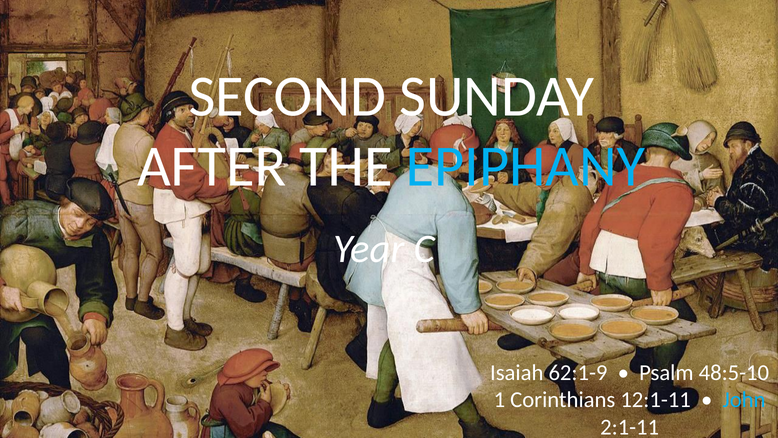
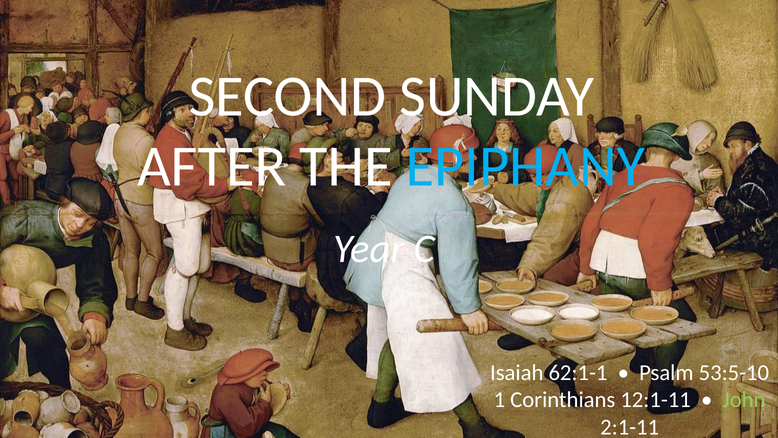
62:1-9: 62:1-9 -> 62:1-1 (578, 372)
48:5-10: 48:5-10 -> 53:5-10 (734, 372)
John colour: light blue -> light green (744, 399)
